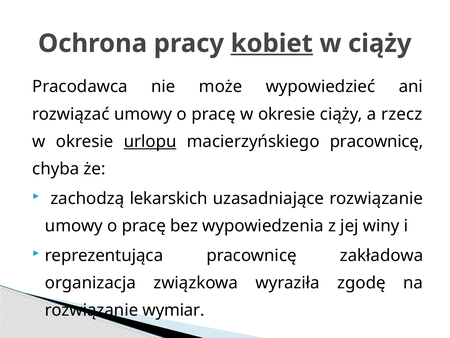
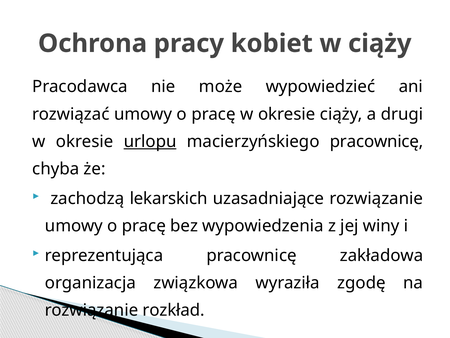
kobiet underline: present -> none (272, 43)
rzecz: rzecz -> drugi (402, 114)
wymiar: wymiar -> rozkład (174, 310)
